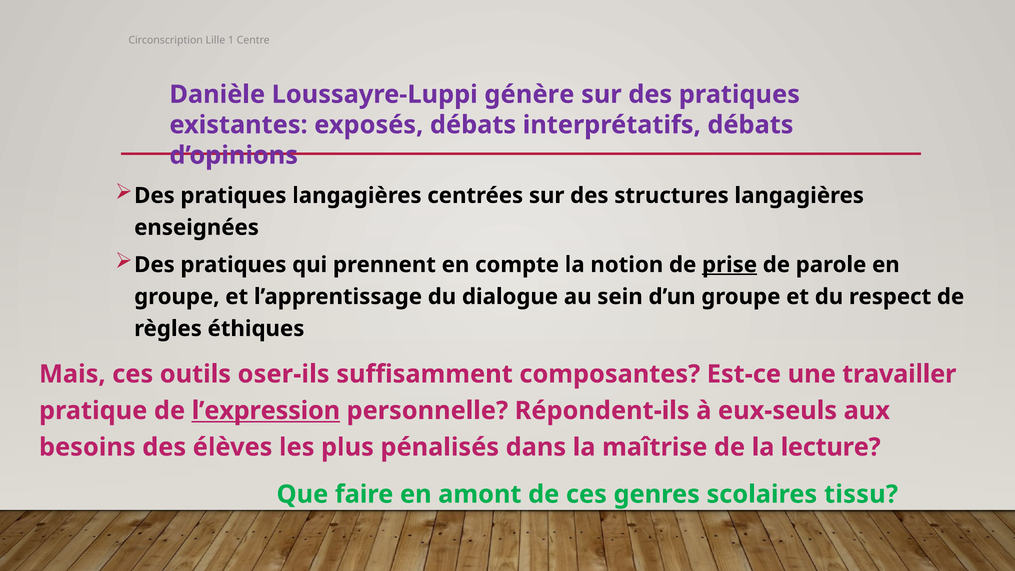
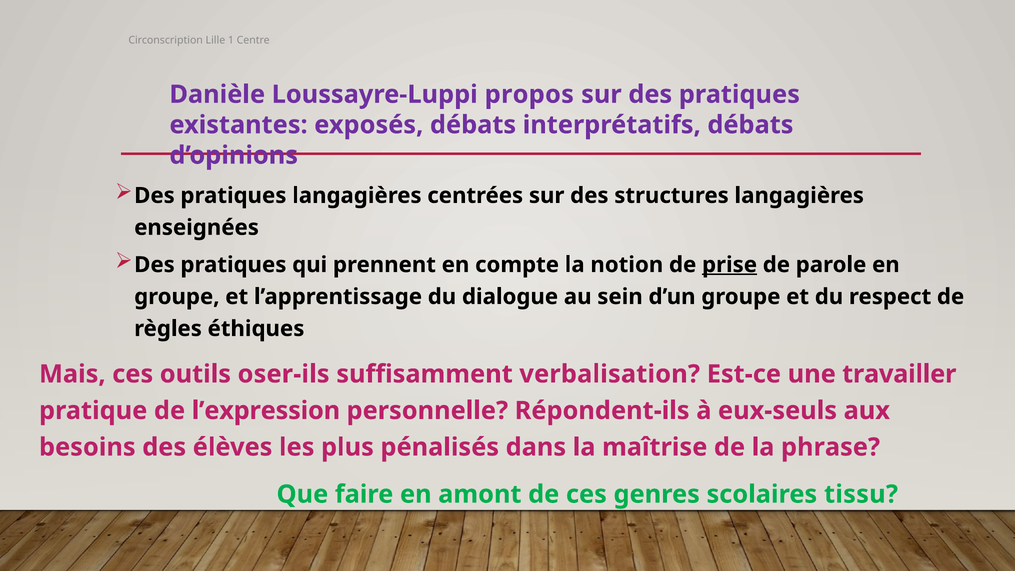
génère: génère -> propos (529, 94)
composantes: composantes -> verbalisation (610, 374)
l’expression underline: present -> none (266, 411)
lecture: lecture -> phrase (831, 447)
